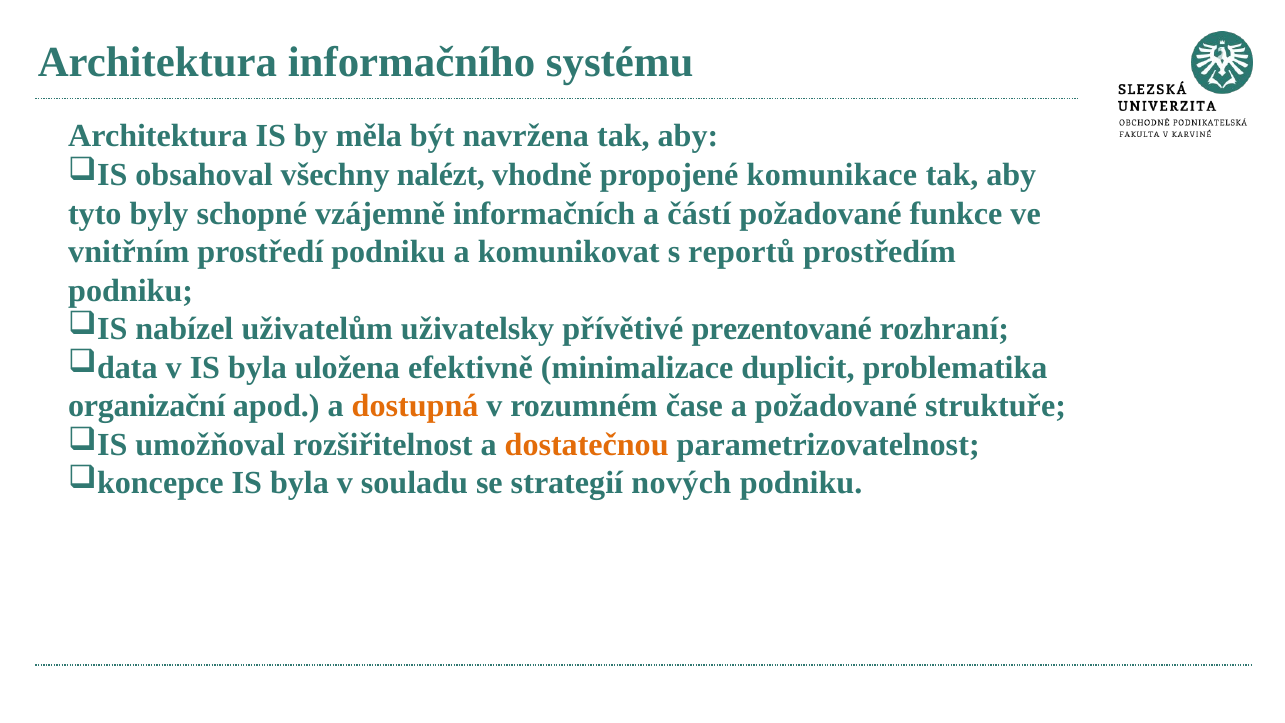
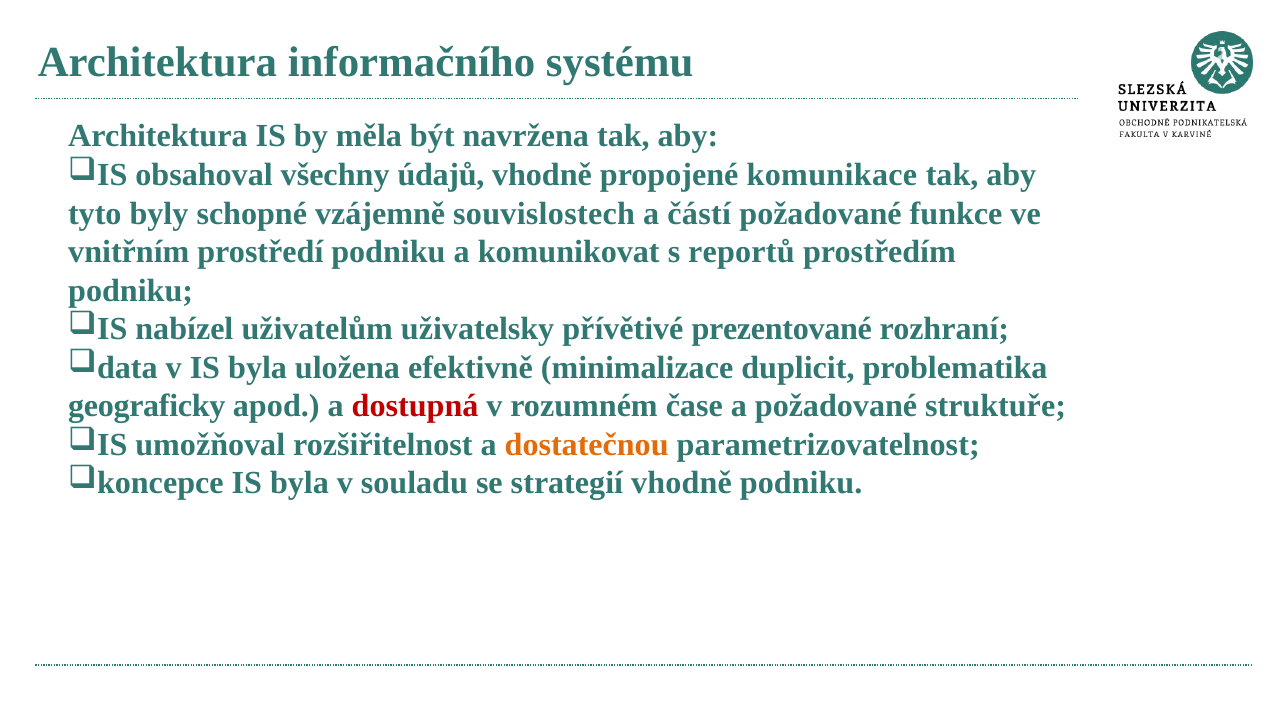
nalézt: nalézt -> údajů (441, 175)
informačních: informačních -> souvislostech (544, 213)
organizační: organizační -> geograficky (147, 406)
dostupná colour: orange -> red (415, 406)
strategií nových: nových -> vhodně (681, 483)
